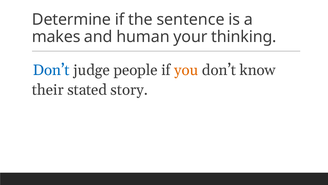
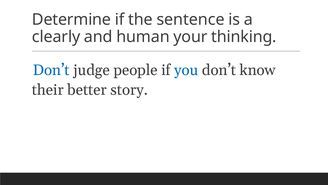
makes: makes -> clearly (56, 37)
you colour: orange -> blue (186, 70)
stated: stated -> better (87, 90)
